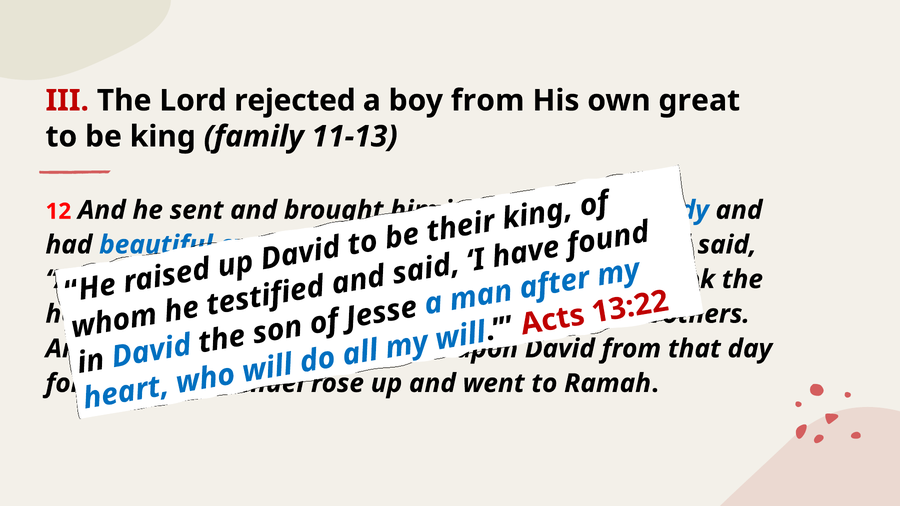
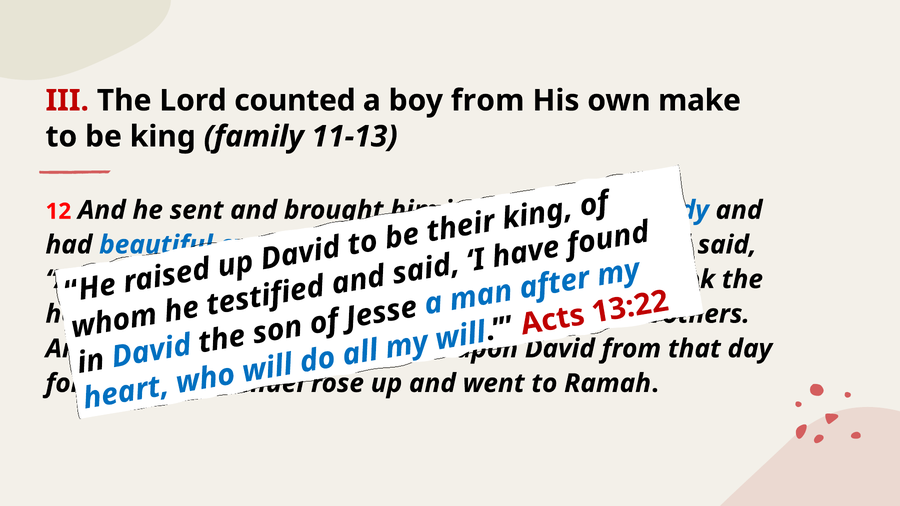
rejected: rejected -> counted (295, 101)
great: great -> make (699, 101)
